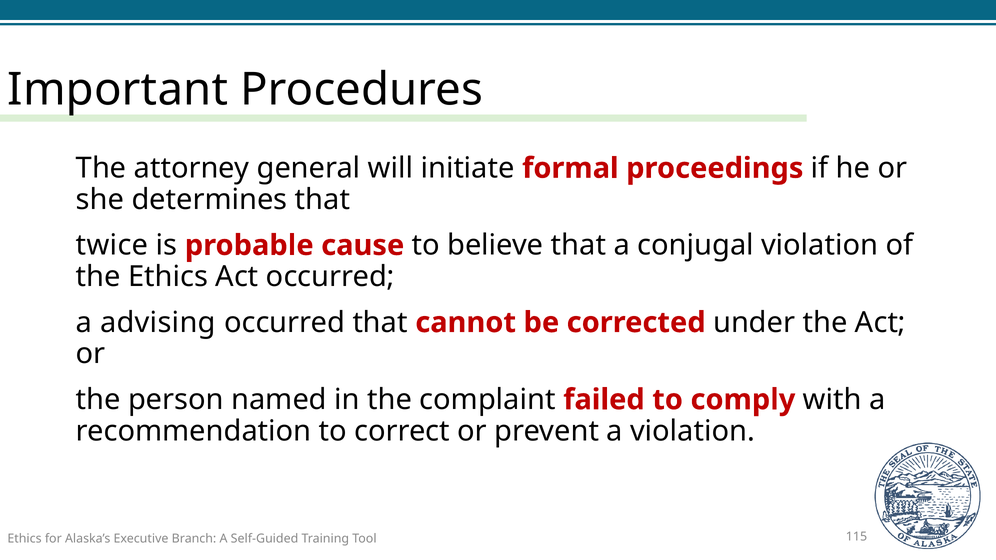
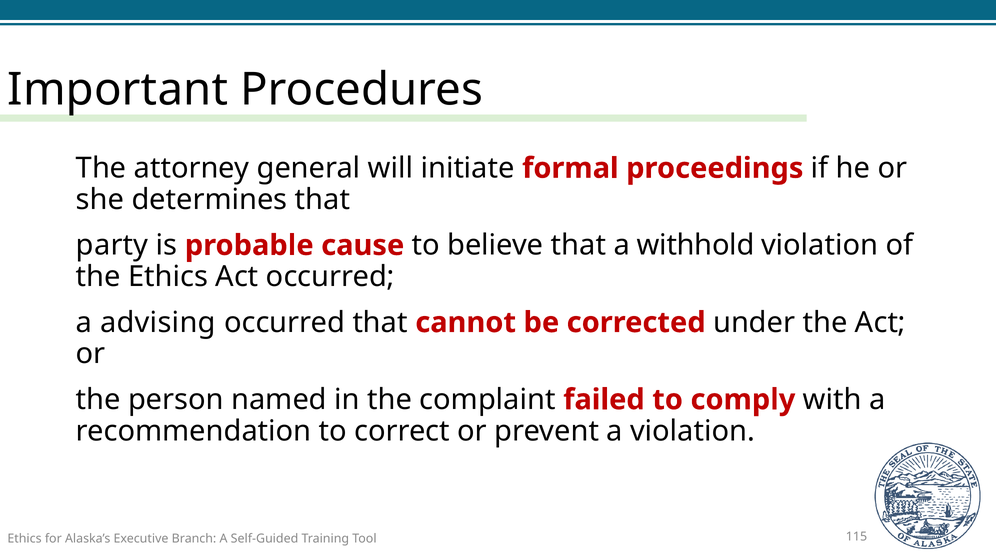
twice: twice -> party (112, 246)
conjugal: conjugal -> withhold (696, 246)
